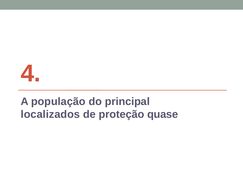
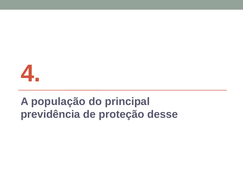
localizados: localizados -> previdência (50, 115)
quase: quase -> desse (163, 115)
